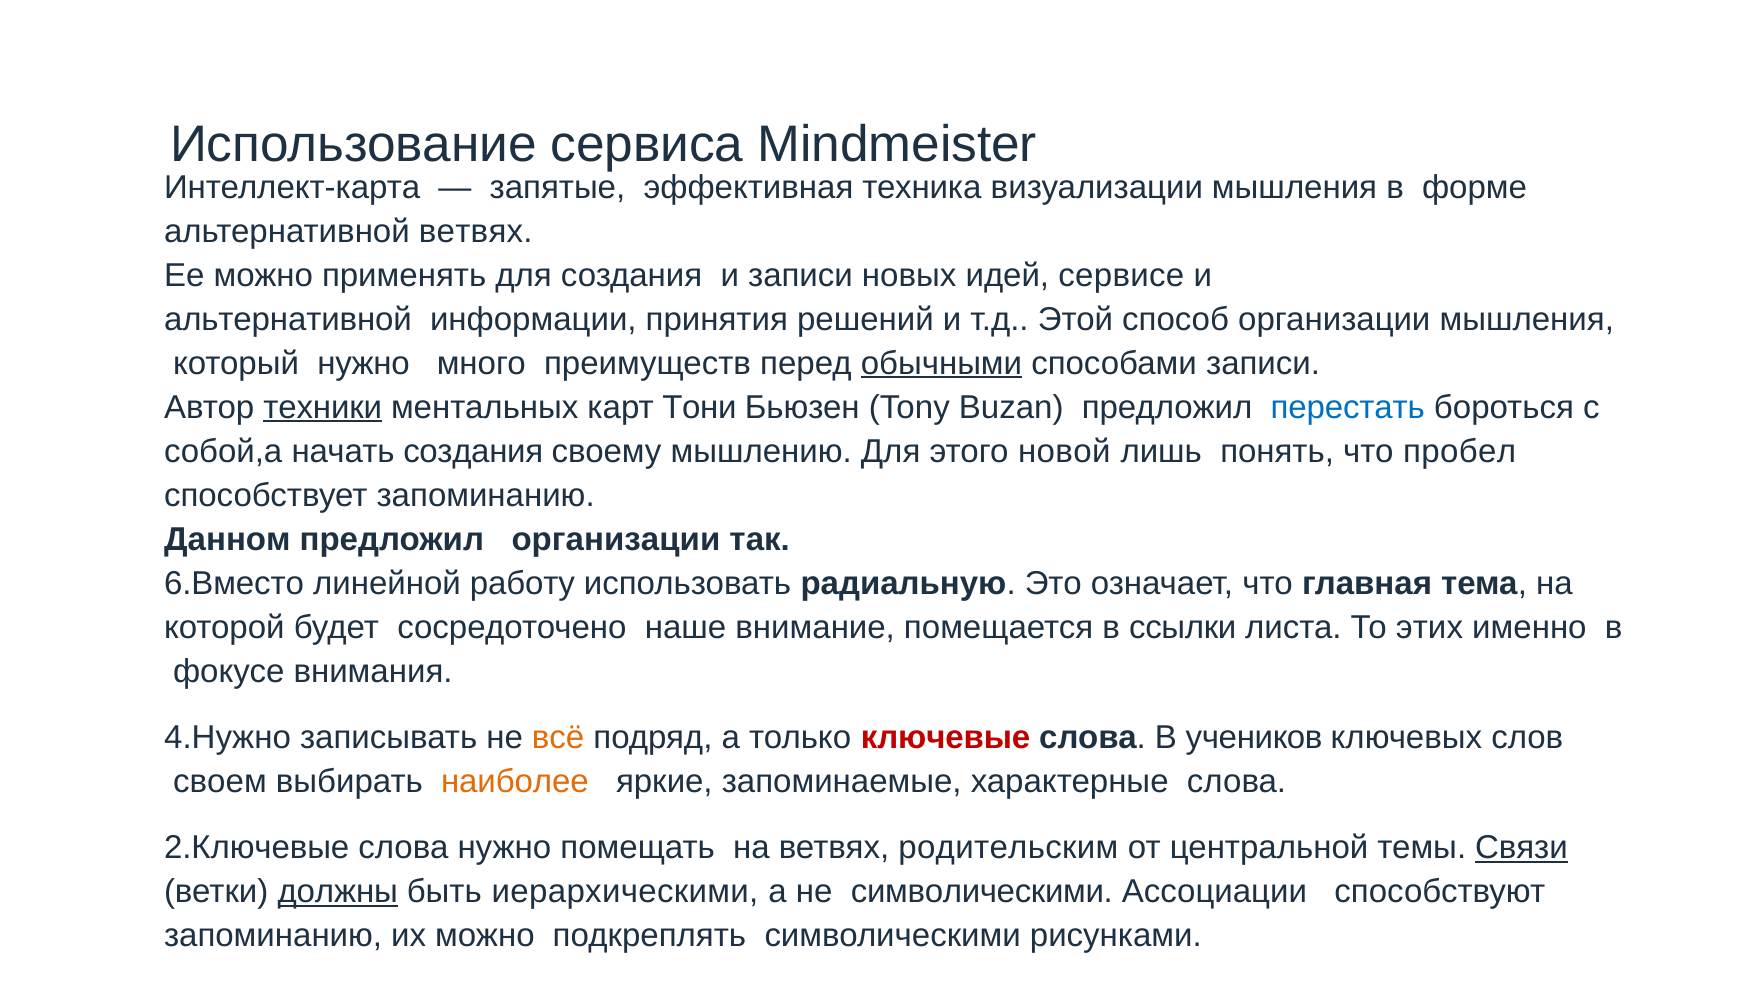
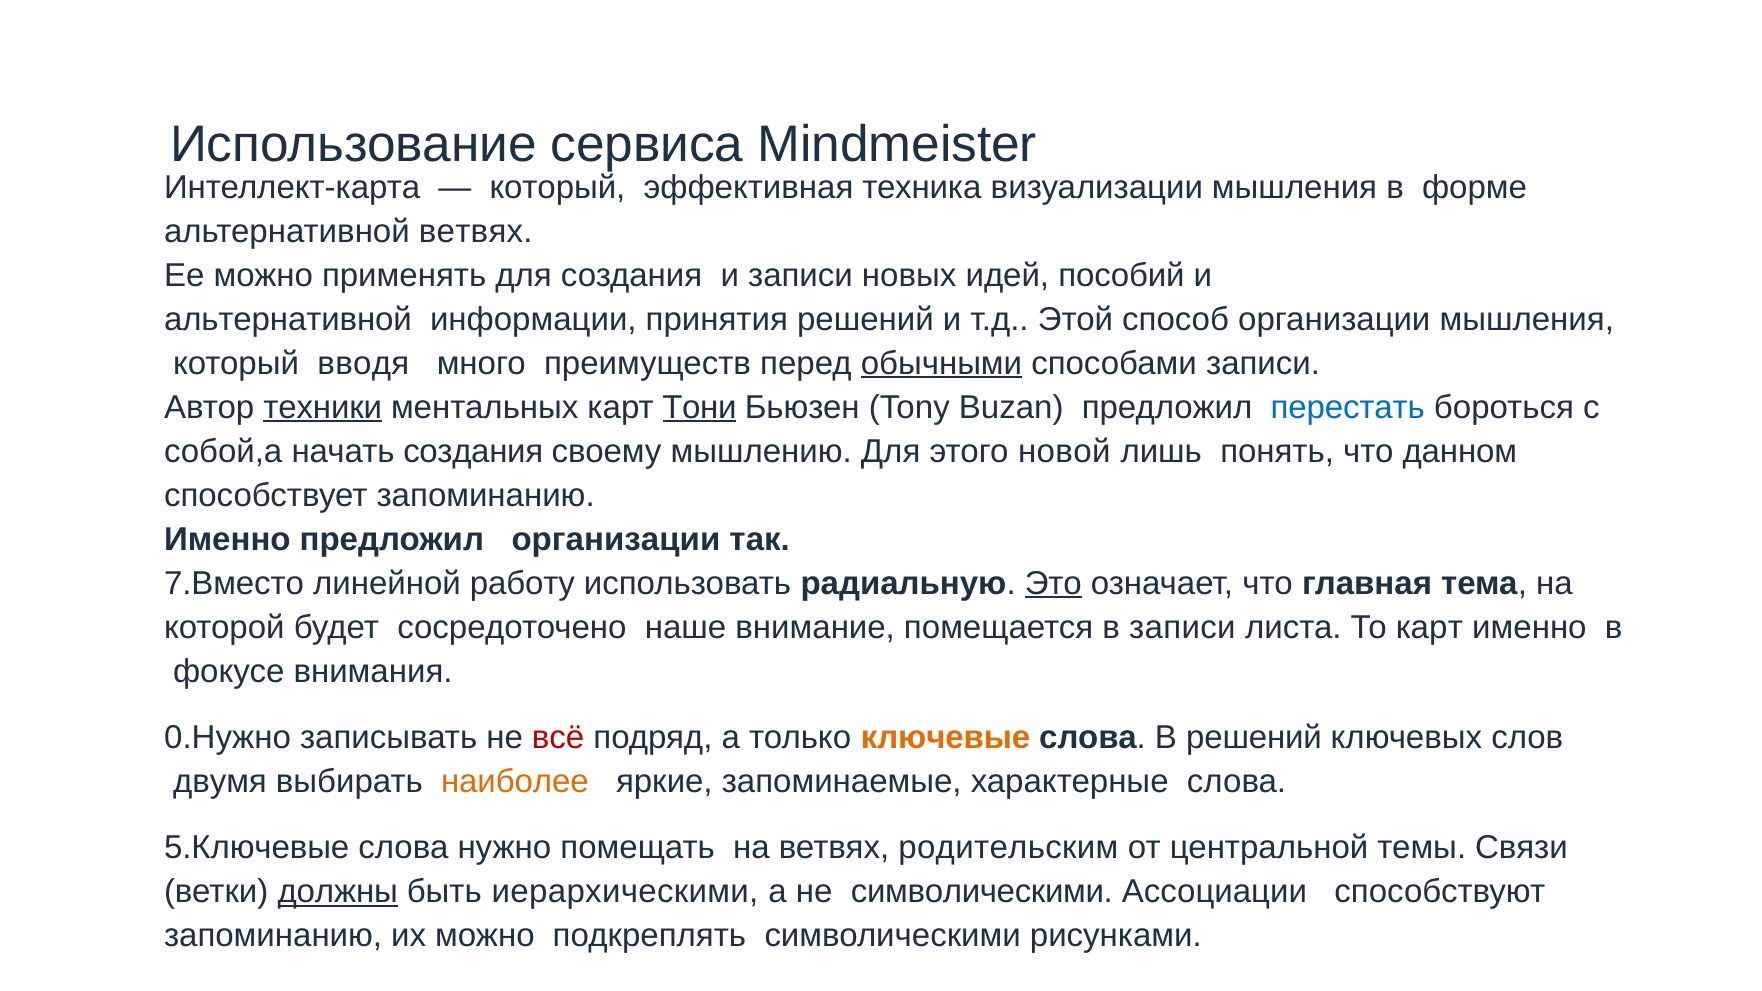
запятые: запятые -> который (558, 187)
сервисе: сервисе -> пособий (1122, 275)
который нужно: нужно -> вводя (363, 363)
Тони underline: none -> present (699, 407)
пробел: пробел -> данном (1460, 451)
Данном: Данном -> Именно (227, 539)
6.Вместо: 6.Вместо -> 7.Вместо (234, 583)
Это underline: none -> present (1053, 583)
в ссылки: ссылки -> записи (1182, 627)
То этих: этих -> карт (1429, 627)
4.Нужно: 4.Нужно -> 0.Нужно (228, 737)
всё colour: orange -> red (558, 737)
ключевые colour: red -> orange (946, 737)
В учеников: учеников -> решений (1254, 737)
своем: своем -> двумя (220, 781)
2.Ключевые: 2.Ключевые -> 5.Ключевые (257, 847)
Связи underline: present -> none (1521, 847)
